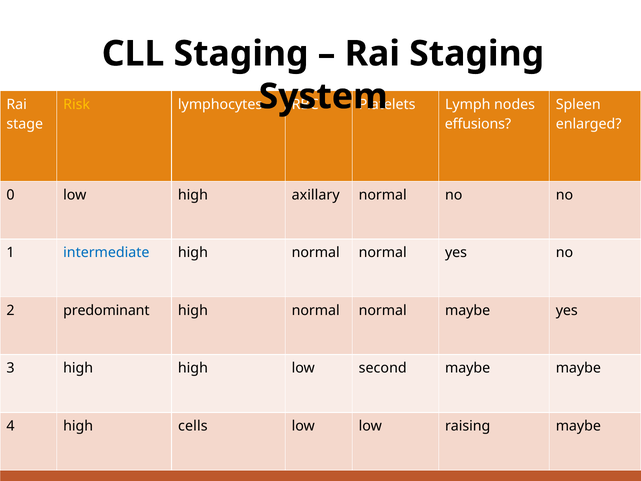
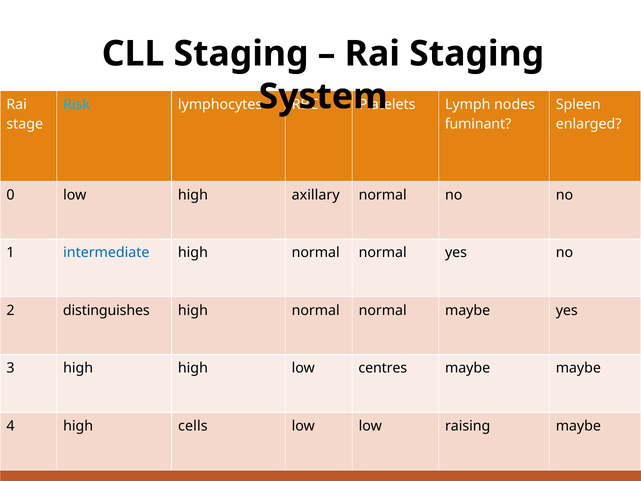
Risk colour: yellow -> light blue (77, 104)
effusions: effusions -> fuminant (478, 124)
predominant: predominant -> distinguishes (106, 310)
second: second -> centres (383, 368)
